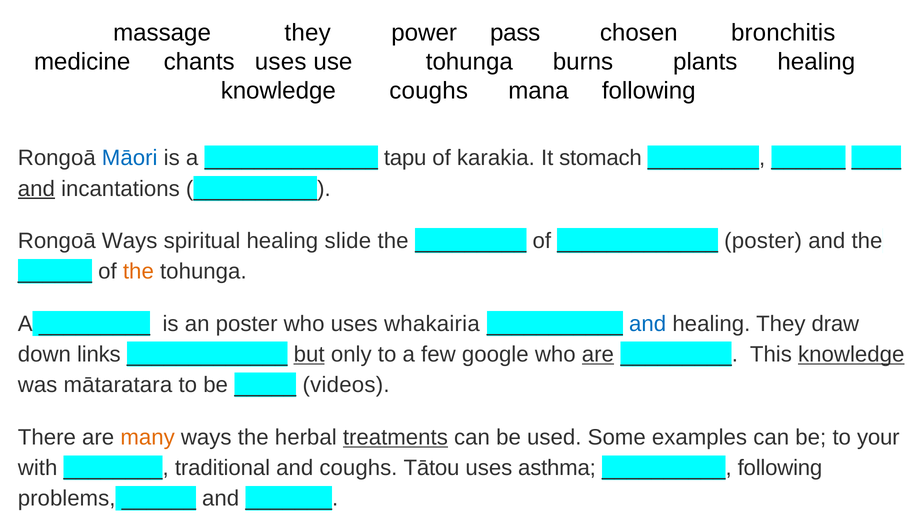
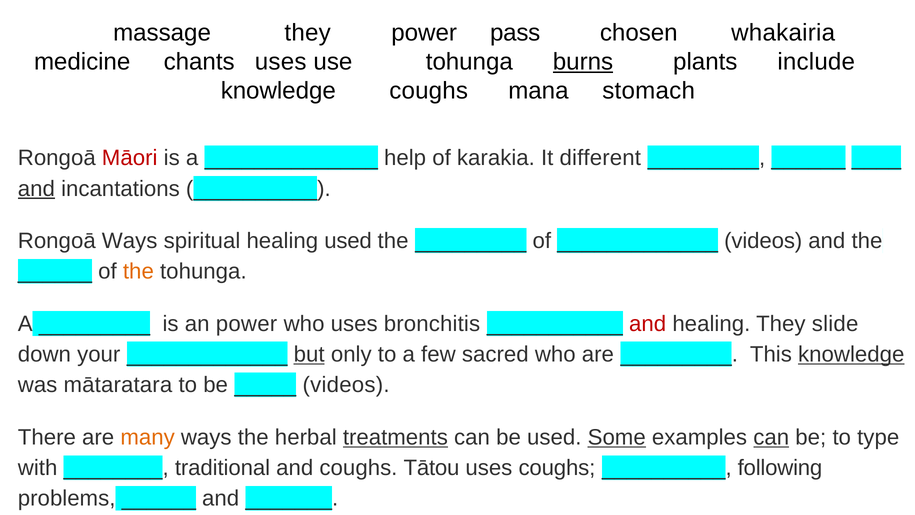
bronchitis: bronchitis -> whakairia (783, 33)
burns underline: none -> present (583, 62)
plants healing: healing -> include (816, 62)
mana following: following -> stomach (649, 91)
Māori colour: blue -> red (130, 158)
tapu: tapu -> help (405, 158)
stomach: stomach -> different (600, 158)
healing slide: slide -> used (348, 241)
poster: poster -> videos (763, 241)
an poster: poster -> power (247, 324)
whakairia: whakairia -> bronchitis (432, 324)
and colour: blue -> red (648, 324)
draw: draw -> slide (835, 324)
links: links -> your (99, 354)
google: google -> sacred (495, 354)
are underline: present -> none (598, 354)
Some underline: none -> present (617, 437)
can underline: none -> present (771, 437)
your: your -> type (878, 437)
uses asthma: asthma -> coughs (557, 468)
